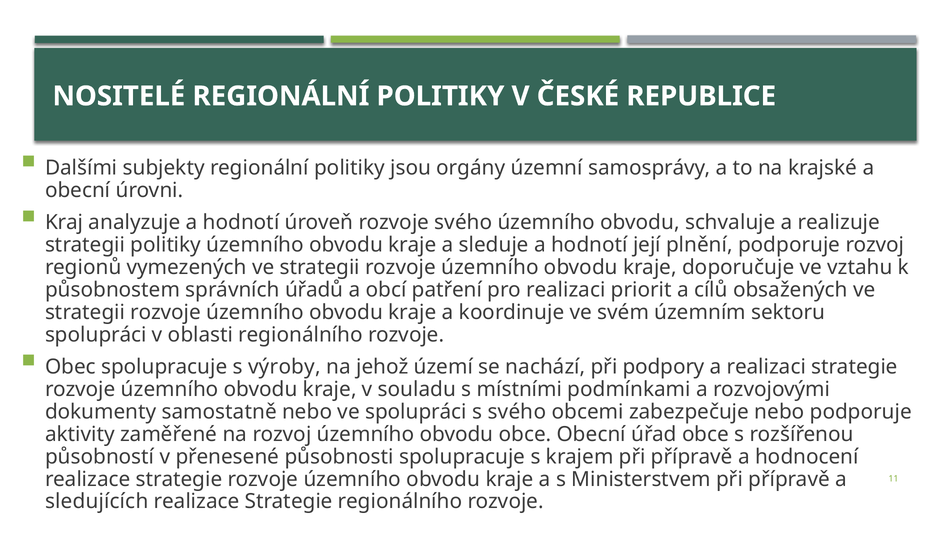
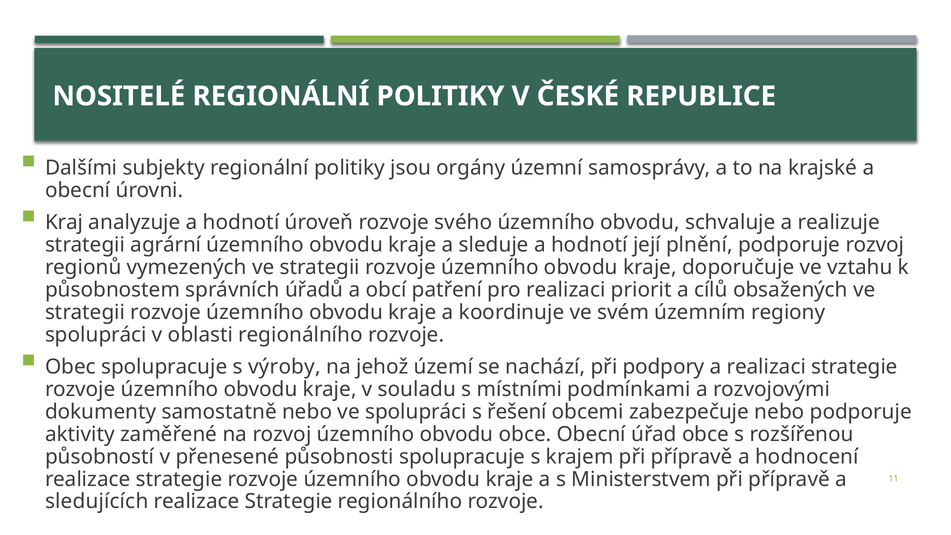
strategii politiky: politiky -> agrární (166, 245)
sektoru: sektoru -> regiony (788, 312)
s svého: svého -> řešení (517, 412)
